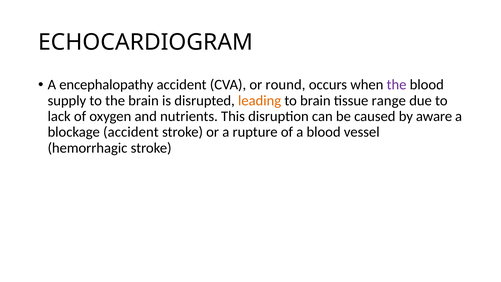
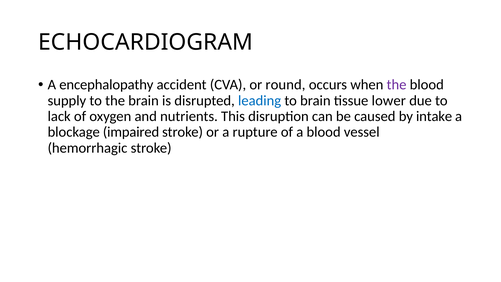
leading colour: orange -> blue (260, 100)
range: range -> lower (389, 100)
aware: aware -> intake (434, 116)
blockage accident: accident -> impaired (131, 132)
